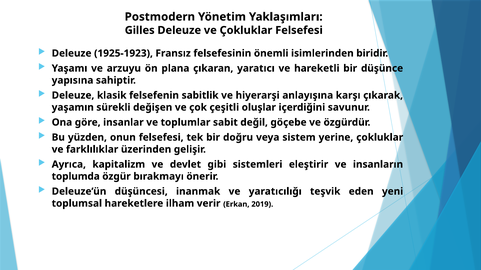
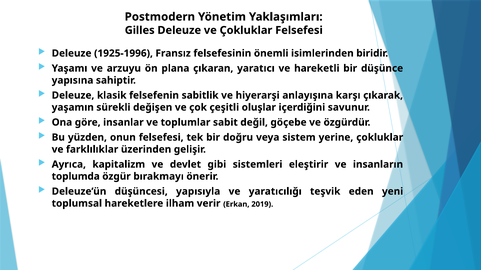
1925-1923: 1925-1923 -> 1925-1996 (123, 53)
inanmak: inanmak -> yapısıyla (198, 192)
